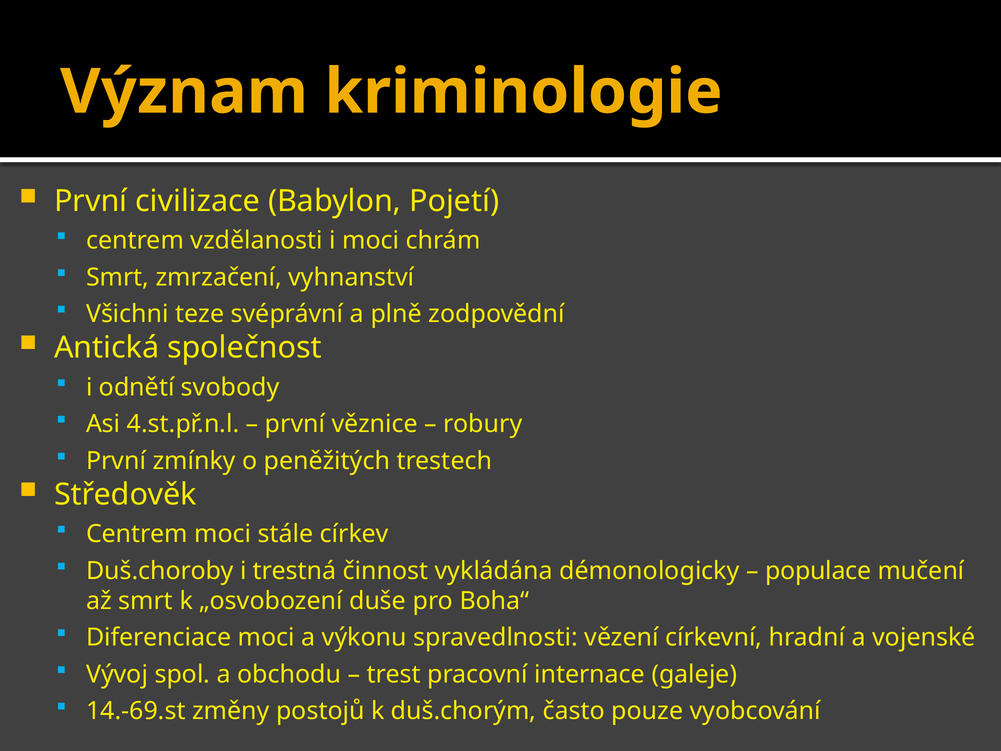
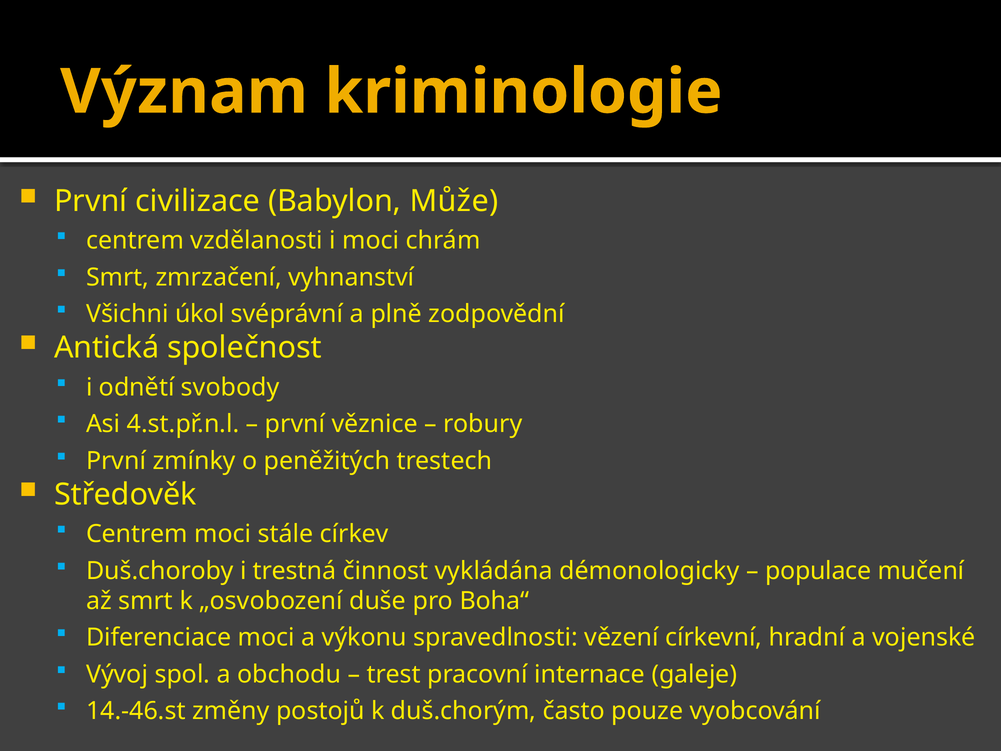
Pojetí: Pojetí -> Může (454, 201)
teze: teze -> úkol (200, 314)
14.-69.st: 14.-69.st -> 14.-46.st (136, 711)
